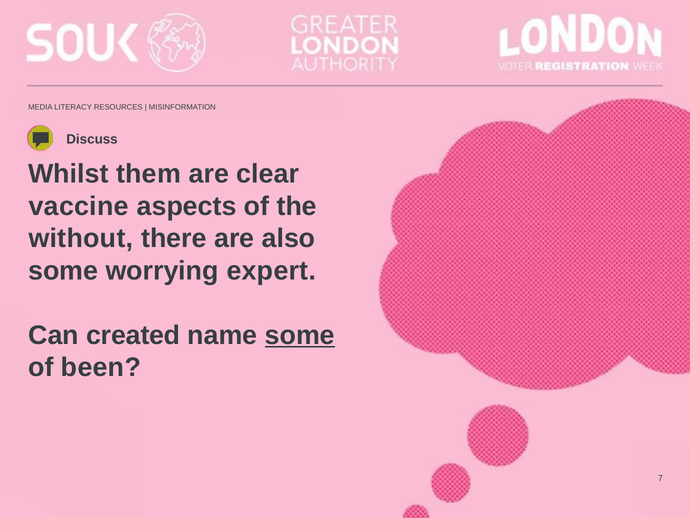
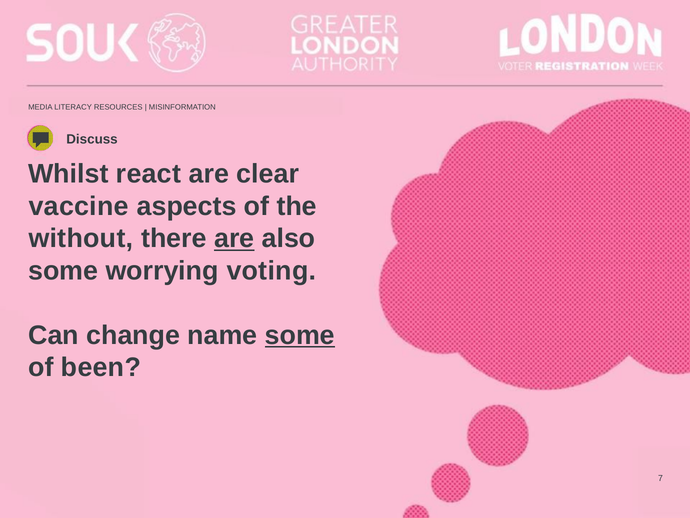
them: them -> react (148, 174)
are underline: none -> present (234, 238)
expert: expert -> voting (271, 271)
created: created -> change (133, 335)
